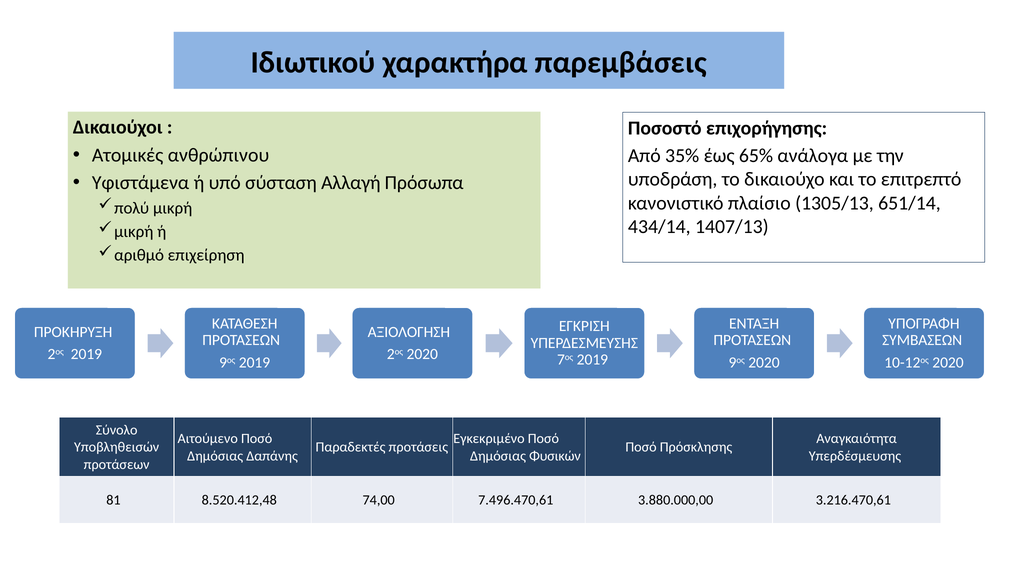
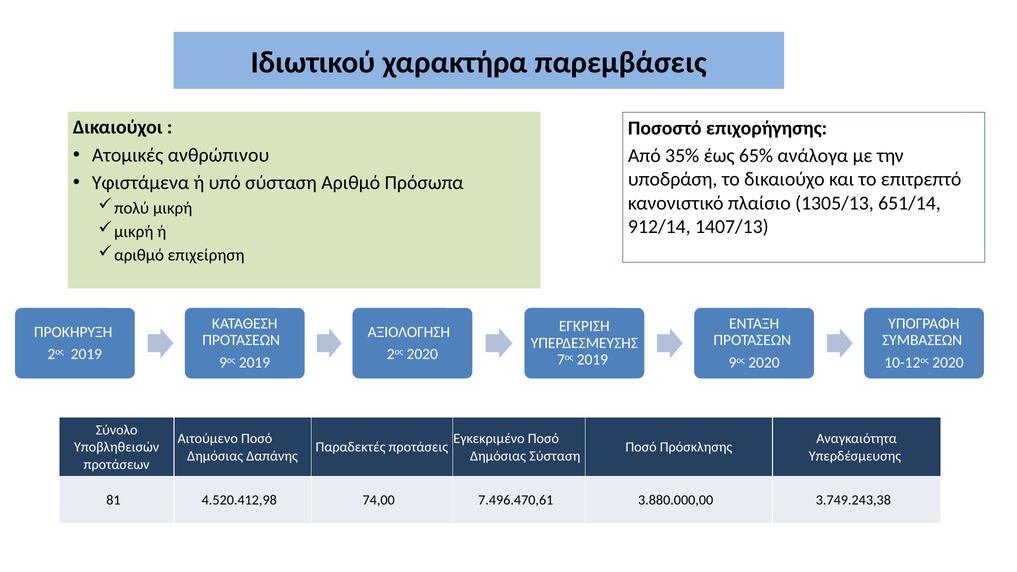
σύσταση Αλλαγή: Αλλαγή -> Αριθμό (351, 183)
434/14: 434/14 -> 912/14 (659, 227)
Δημόσιας Φυσικών: Φυσικών -> Σύσταση (555, 456)
8.520.412,48: 8.520.412,48 -> 4.520.412,98 (239, 500)
3.216.470,61: 3.216.470,61 -> 3.749.243,38 (853, 500)
